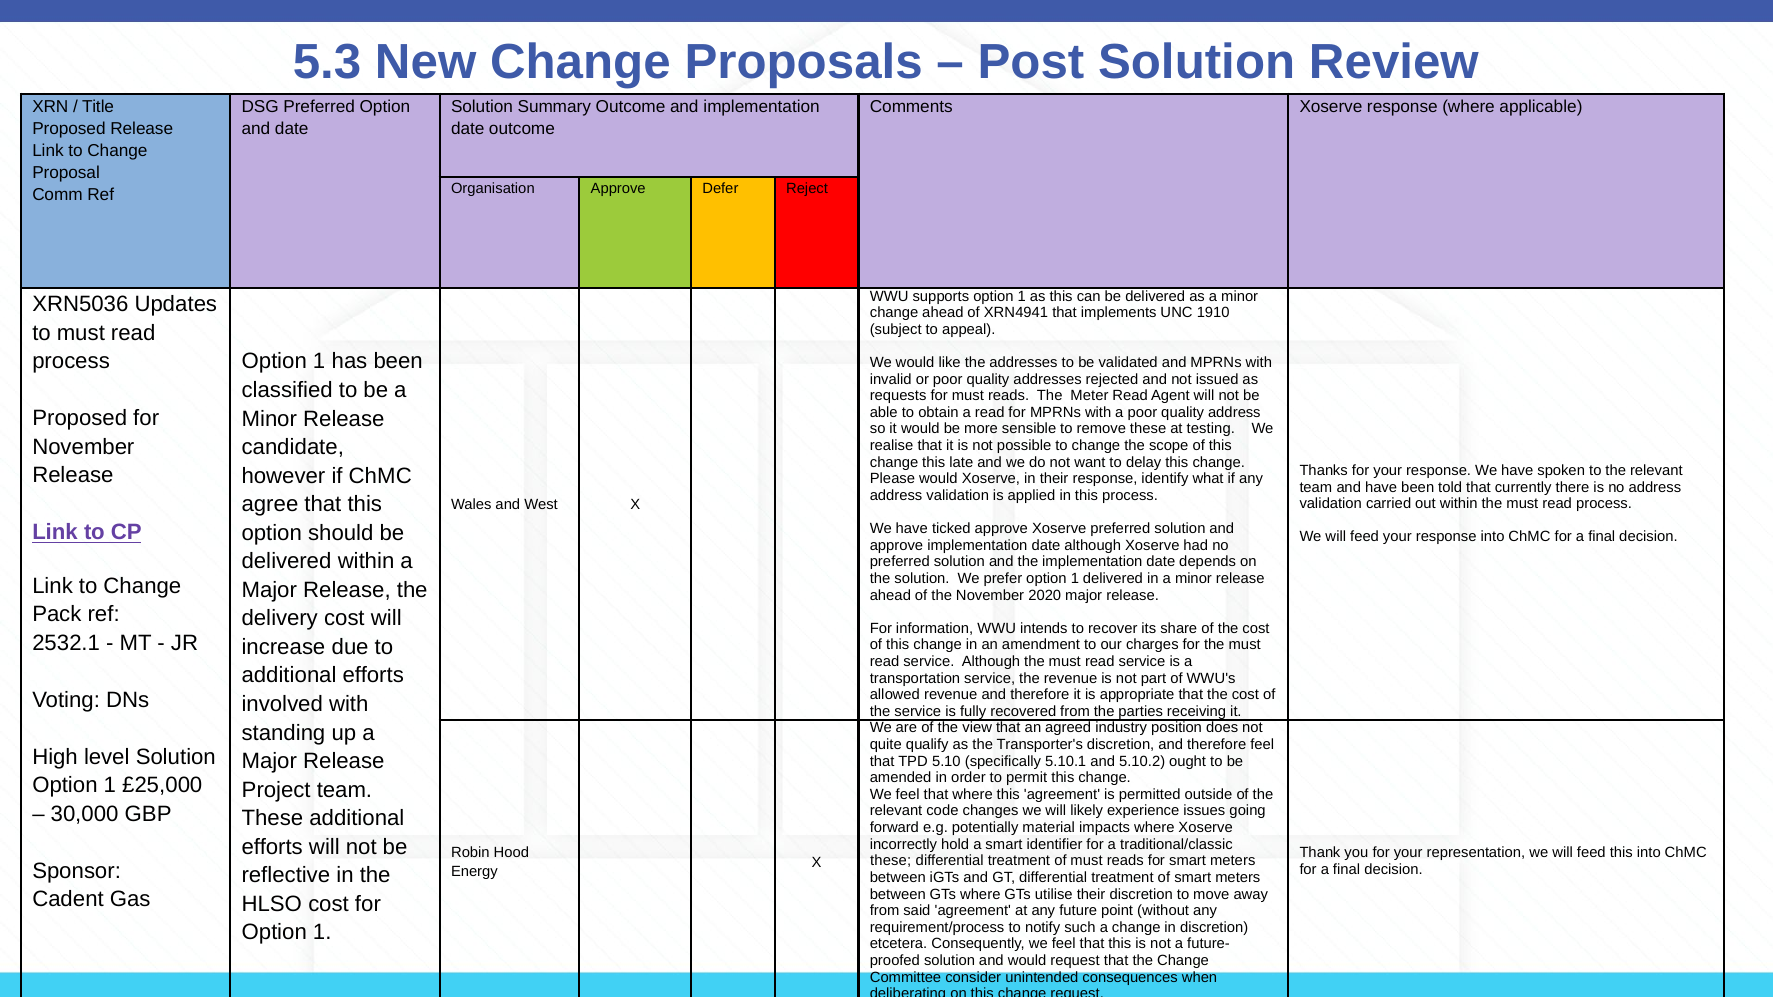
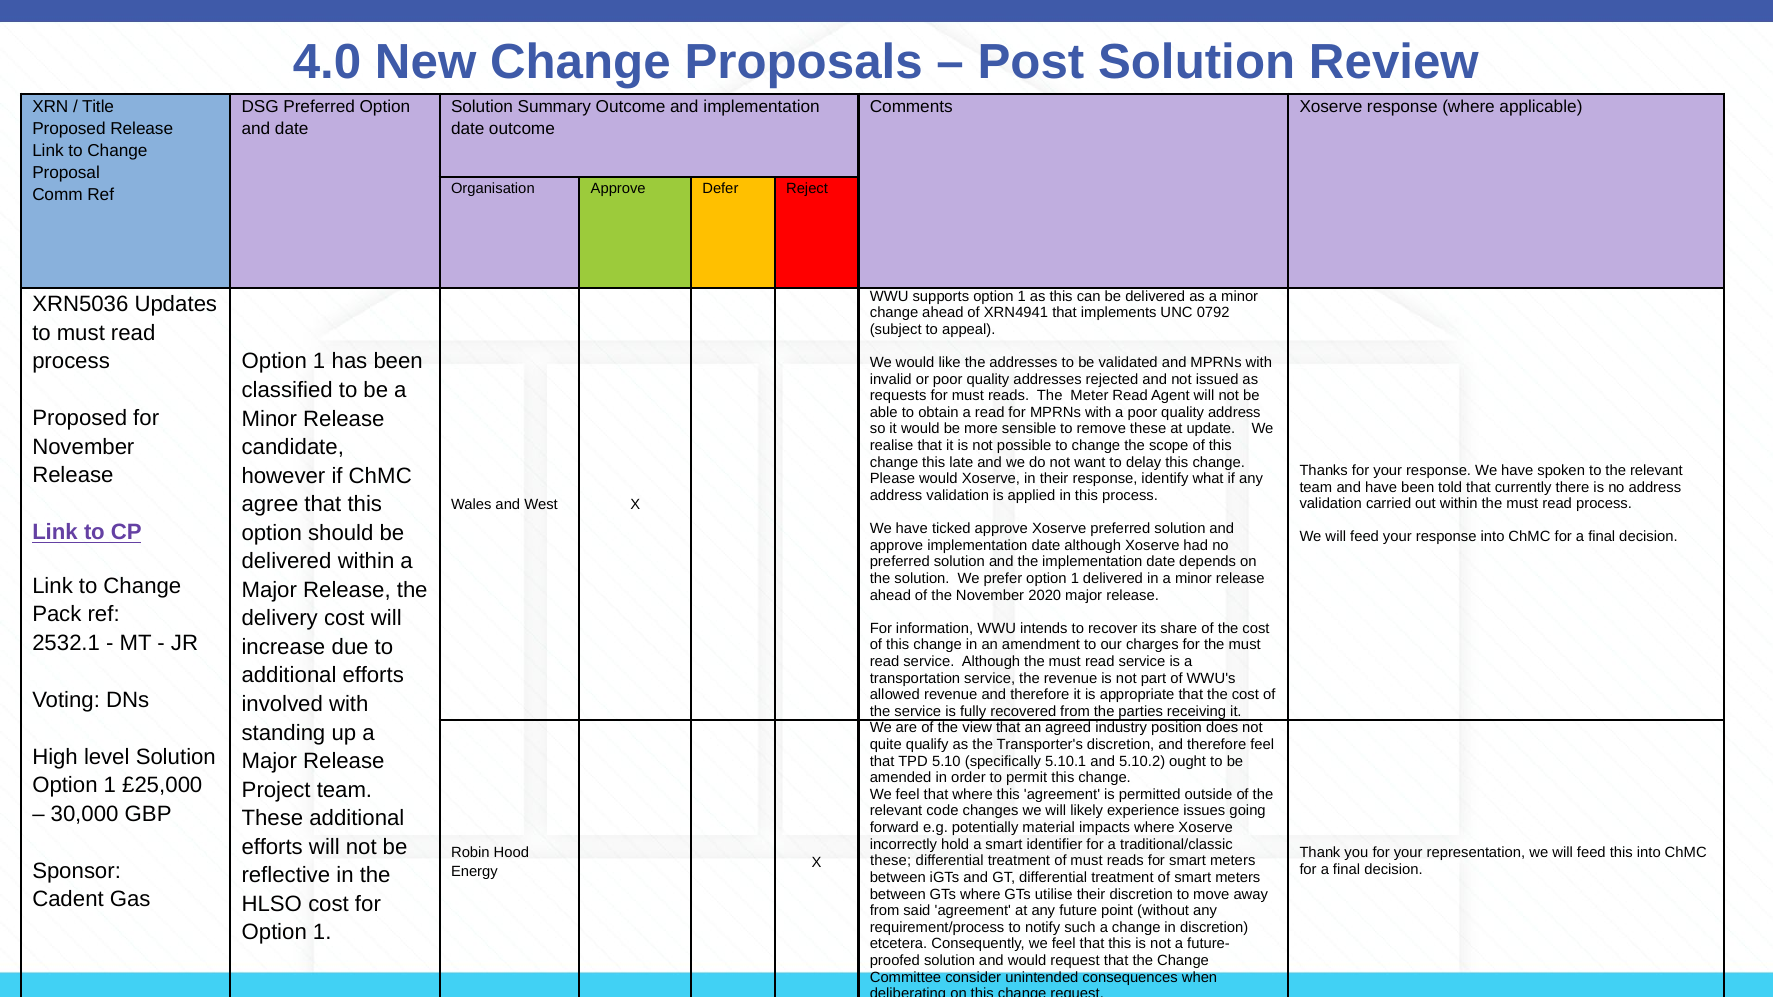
5.3: 5.3 -> 4.0 (327, 63)
1910: 1910 -> 0792 (1213, 313)
testing: testing -> update (1211, 429)
